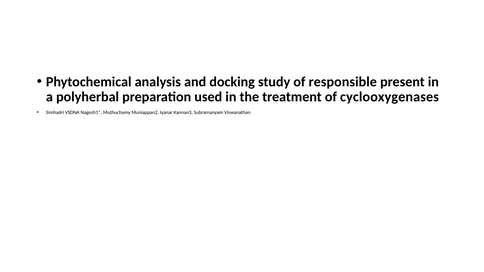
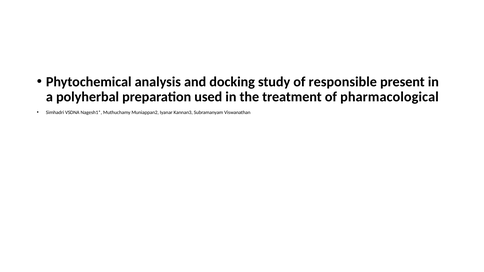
cyclooxygenases: cyclooxygenases -> pharmacological (389, 97)
